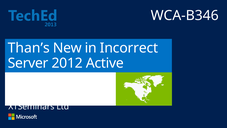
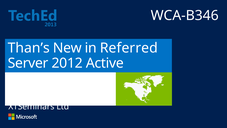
Incorrect: Incorrect -> Referred (129, 48)
